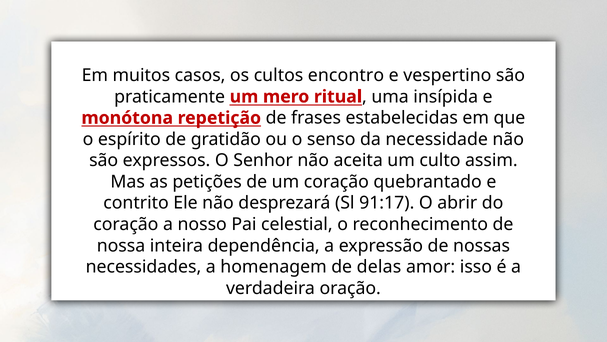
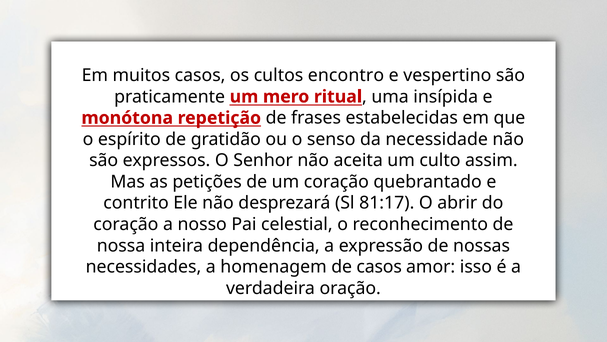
91:17: 91:17 -> 81:17 (387, 203)
de delas: delas -> casos (379, 267)
